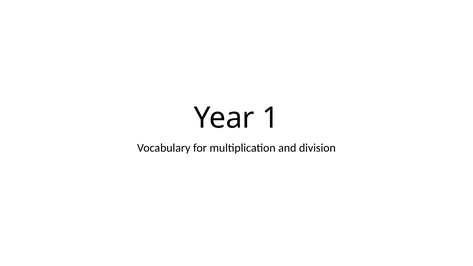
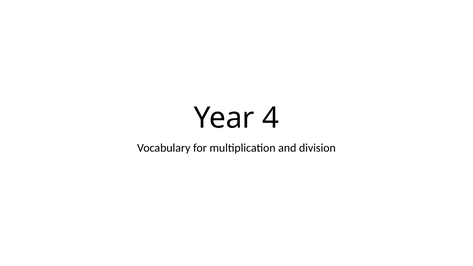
1: 1 -> 4 (271, 118)
